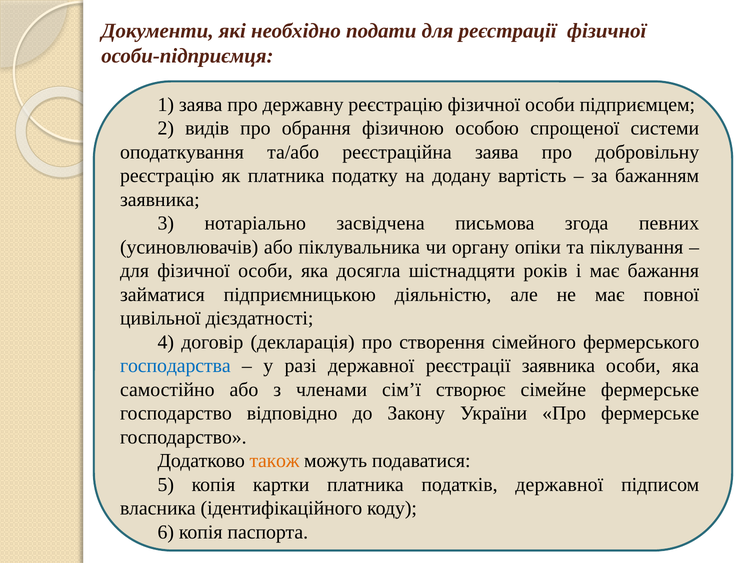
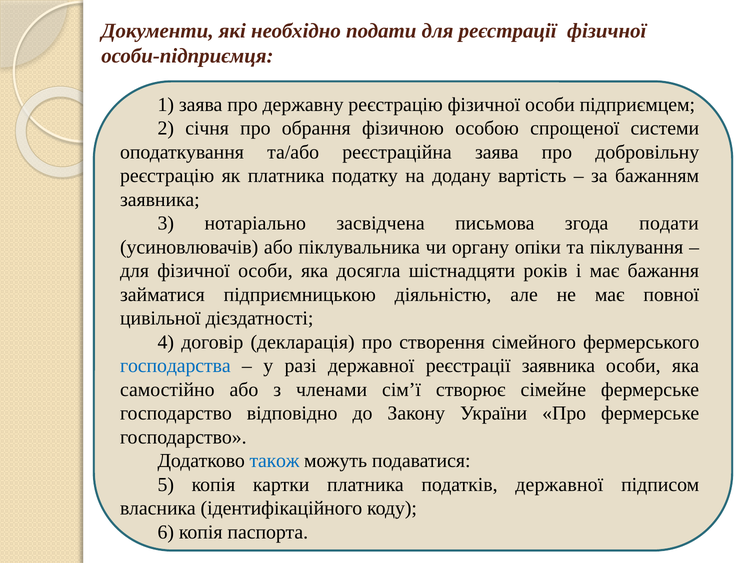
видів: видів -> січня (207, 128)
згода певних: певних -> подати (669, 223)
також colour: orange -> blue (275, 461)
